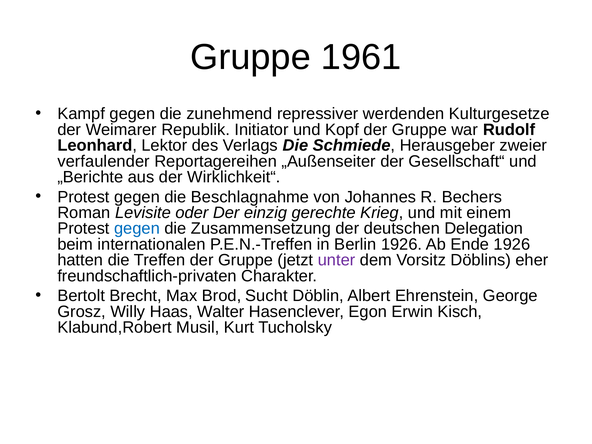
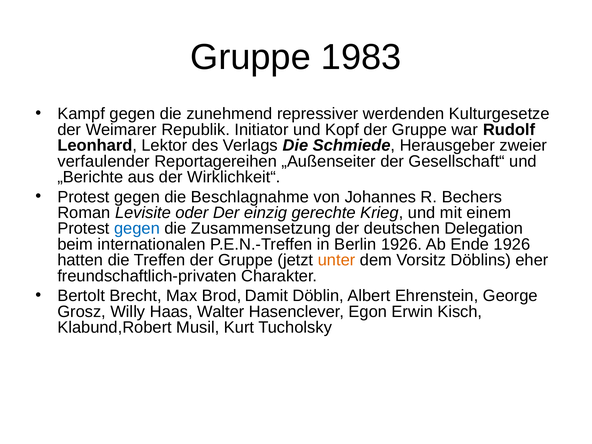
1961: 1961 -> 1983 (361, 57)
unter colour: purple -> orange (337, 260)
Sucht: Sucht -> Damit (266, 296)
